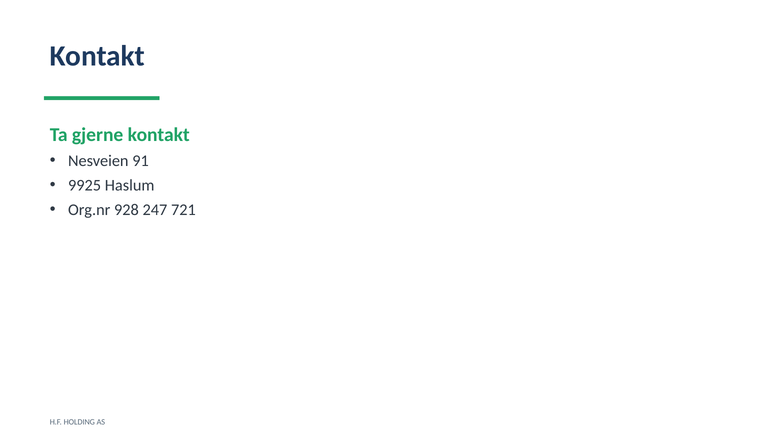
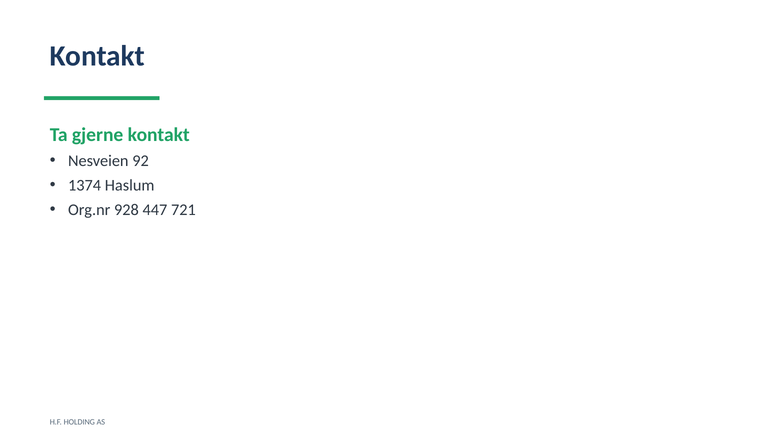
91: 91 -> 92 (141, 161)
9925: 9925 -> 1374 (85, 185)
247: 247 -> 447 (155, 210)
